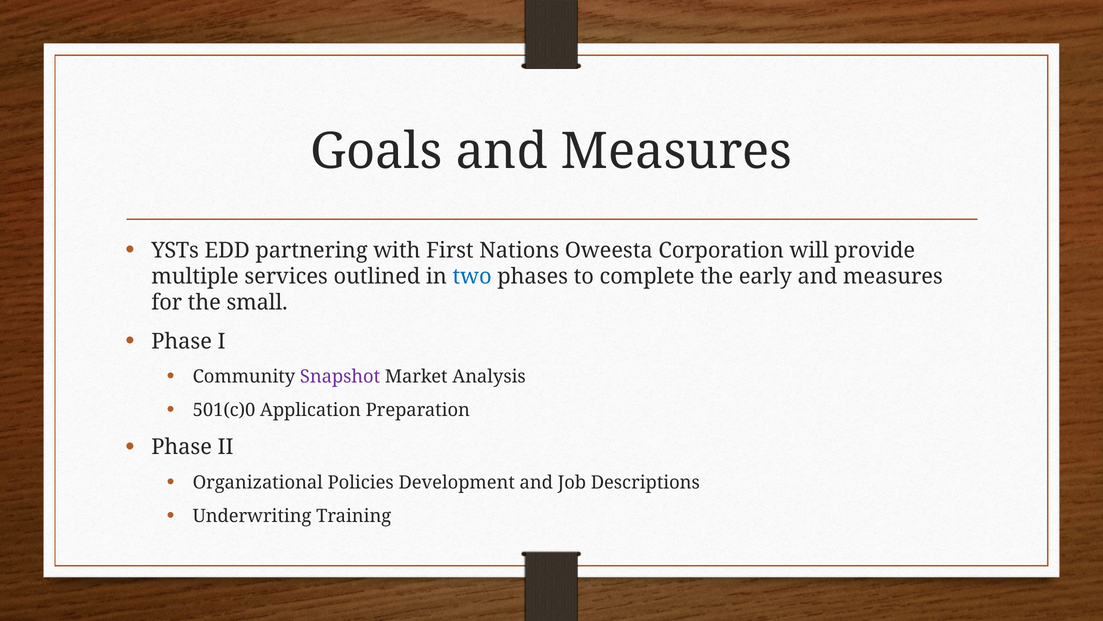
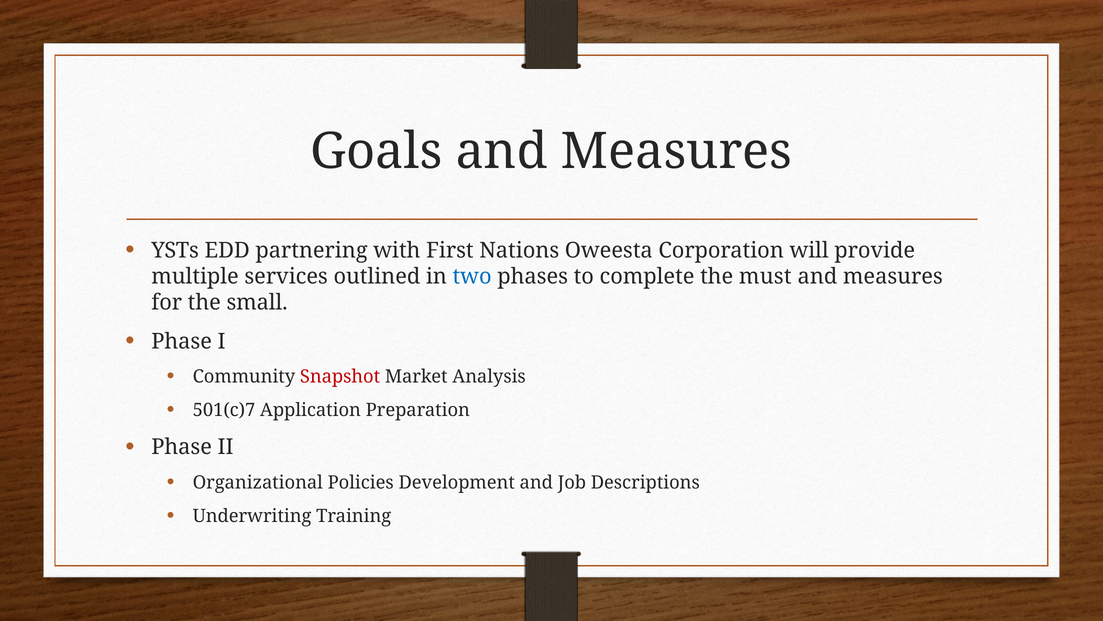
early: early -> must (765, 276)
Snapshot colour: purple -> red (340, 376)
501(c)0: 501(c)0 -> 501(c)7 (224, 410)
